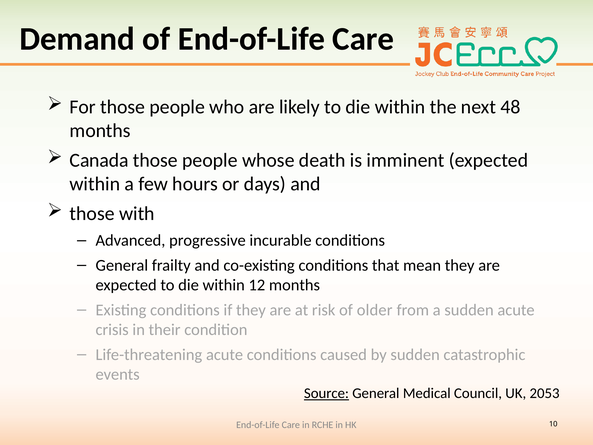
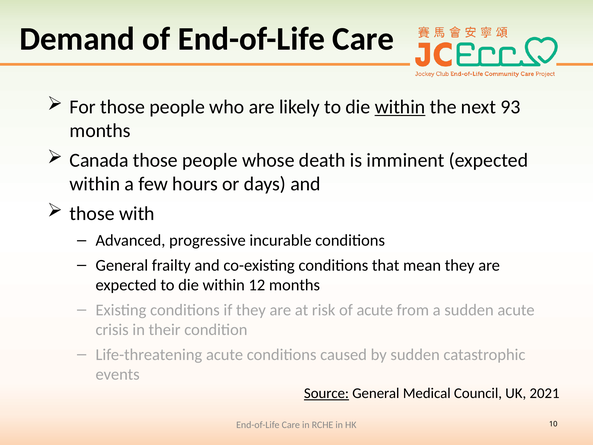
within underline: none -> present (400, 107)
48: 48 -> 93 (511, 107)
of older: older -> acute (375, 310)
2053: 2053 -> 2021 (545, 393)
